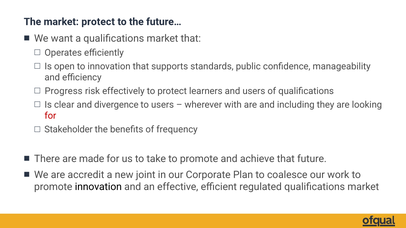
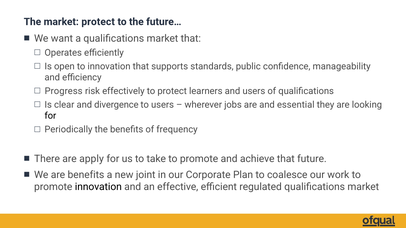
with: with -> jobs (233, 105)
including: including -> essential (296, 105)
for colour: red -> black (50, 116)
Stakeholder: Stakeholder -> Periodically (68, 130)
made: made -> apply (92, 159)
are accredit: accredit -> benefits (86, 175)
